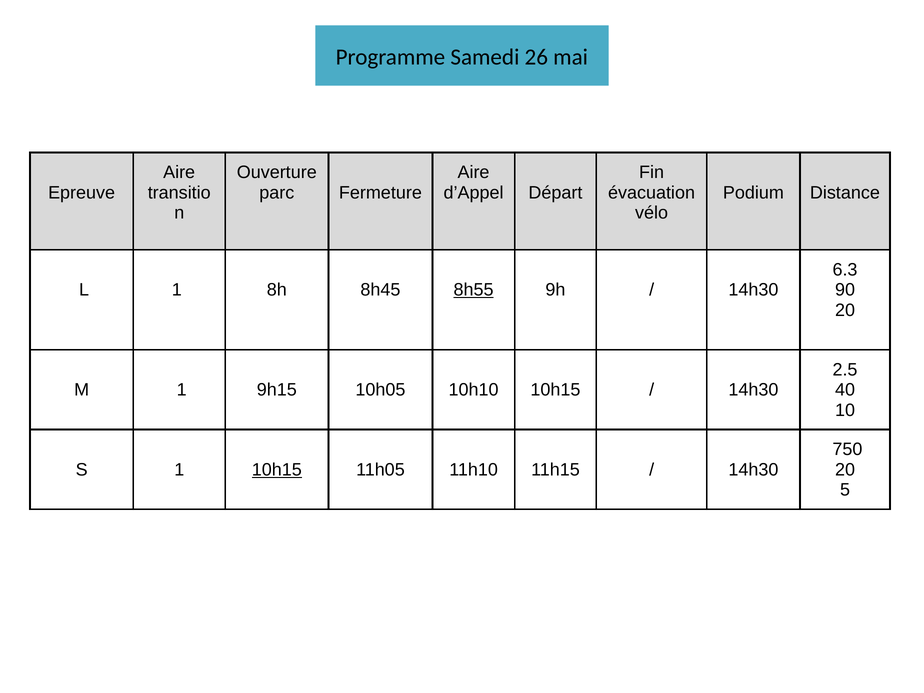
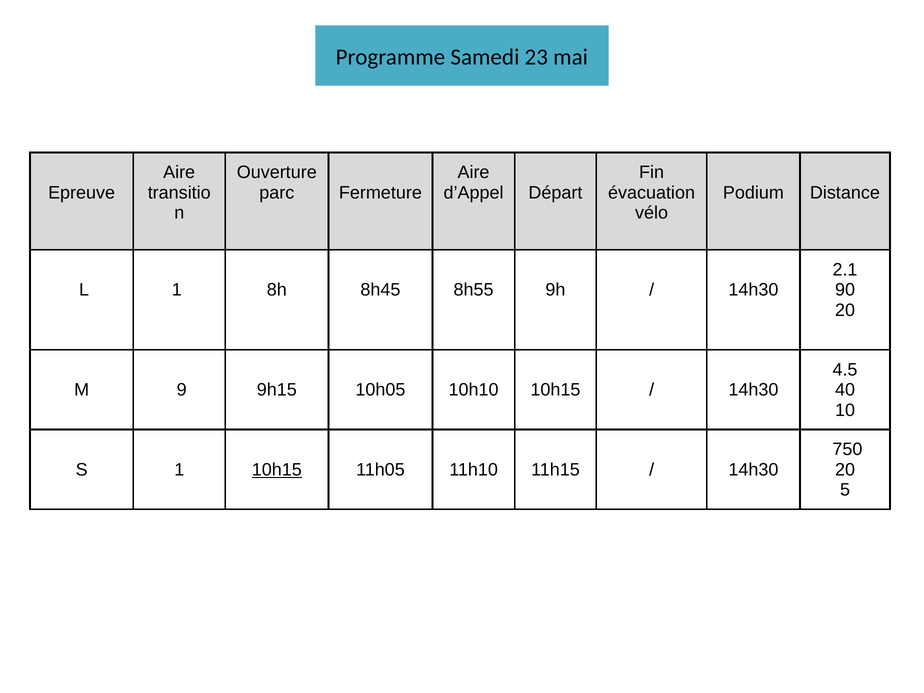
26: 26 -> 23 (536, 57)
6.3: 6.3 -> 2.1 (845, 270)
8h55 underline: present -> none (474, 290)
2.5: 2.5 -> 4.5 (845, 370)
M 1: 1 -> 9 (182, 390)
